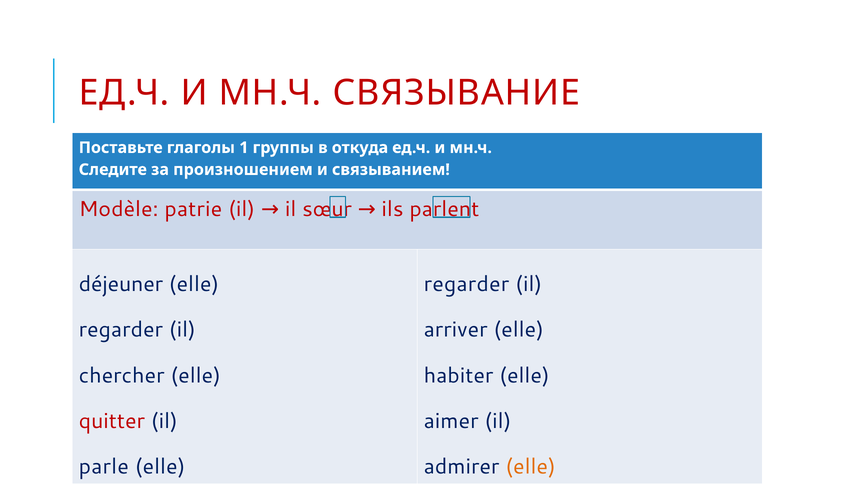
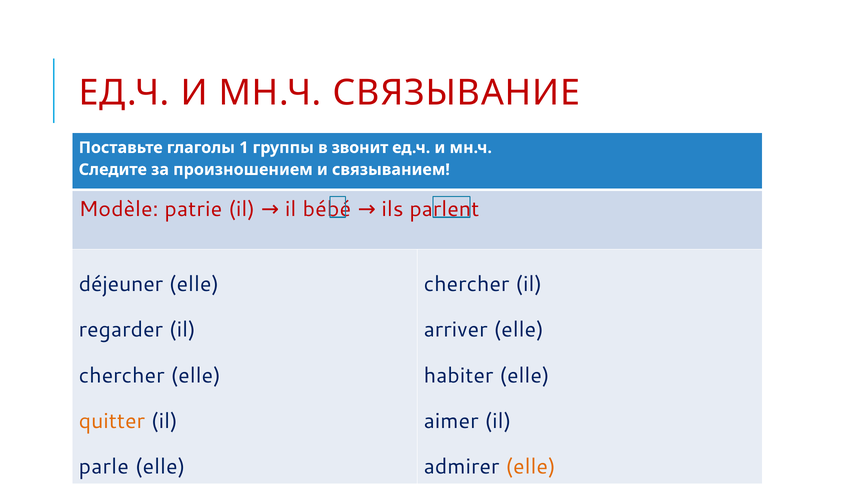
откуда: откуда -> звонит (360, 148)
sœur: sœur -> bébé (327, 209)
regarder: regarder -> chercher (467, 284)
quitter colour: red -> orange (112, 421)
